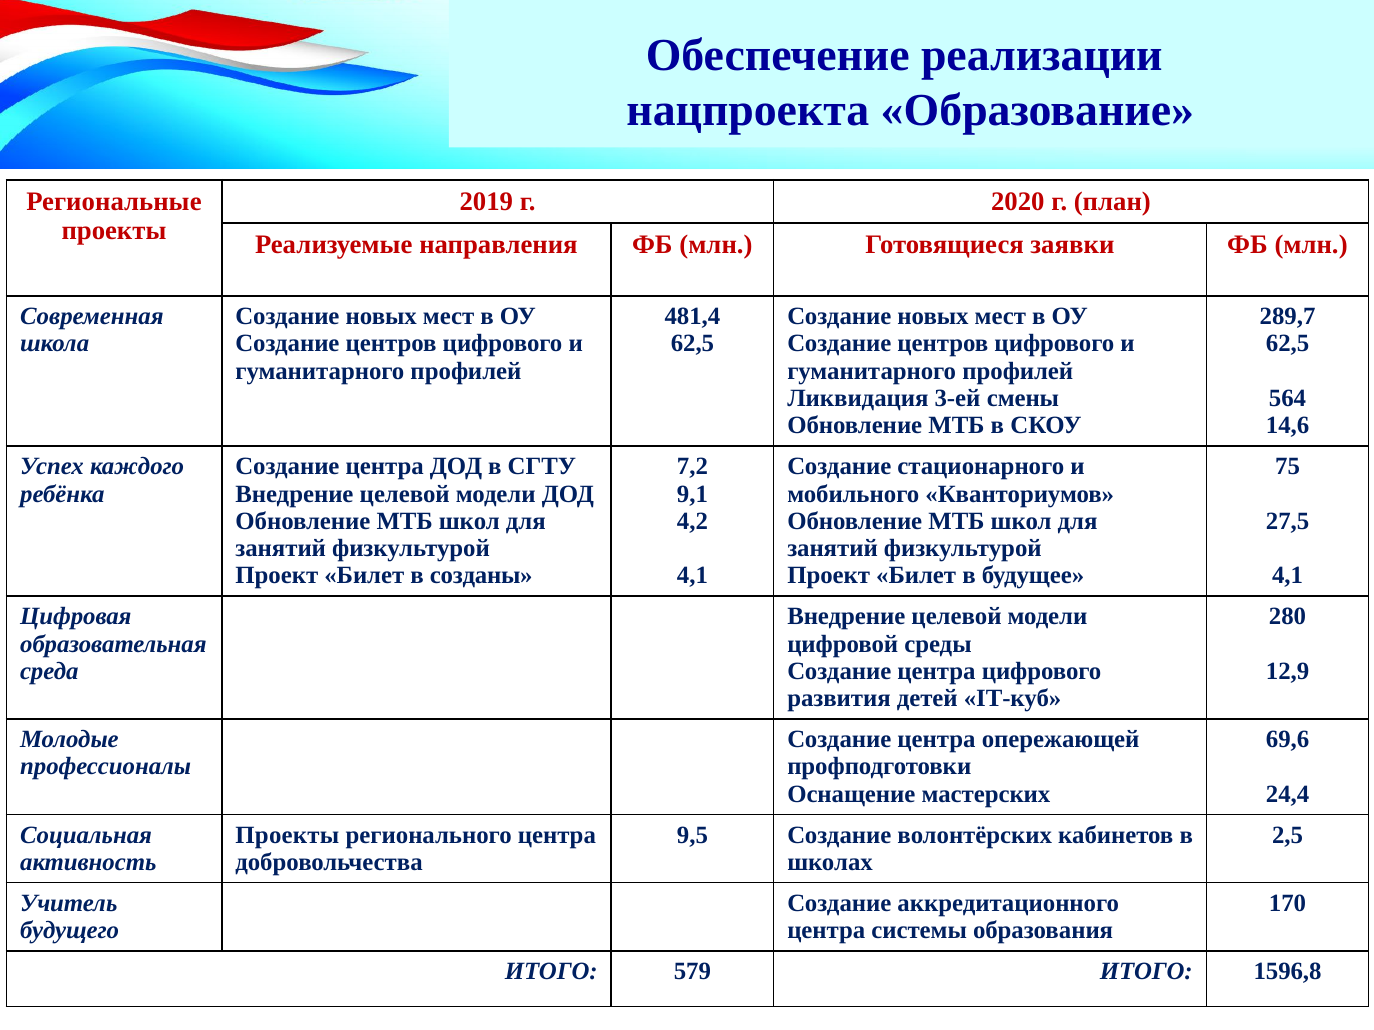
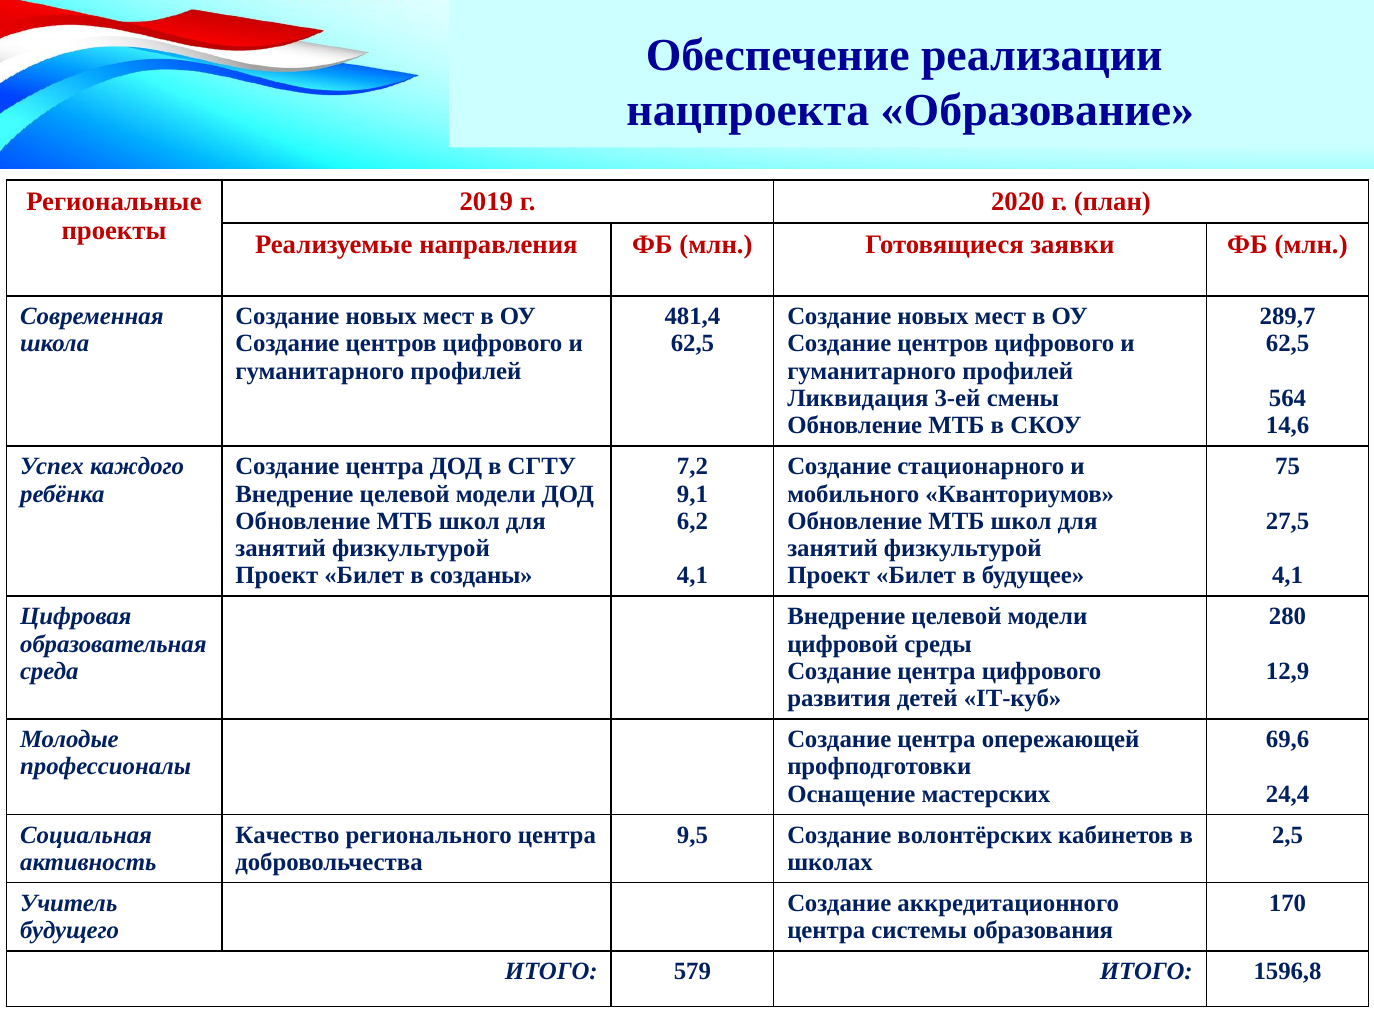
4,2: 4,2 -> 6,2 (692, 521)
Проекты: Проекты -> Качество (288, 835)
